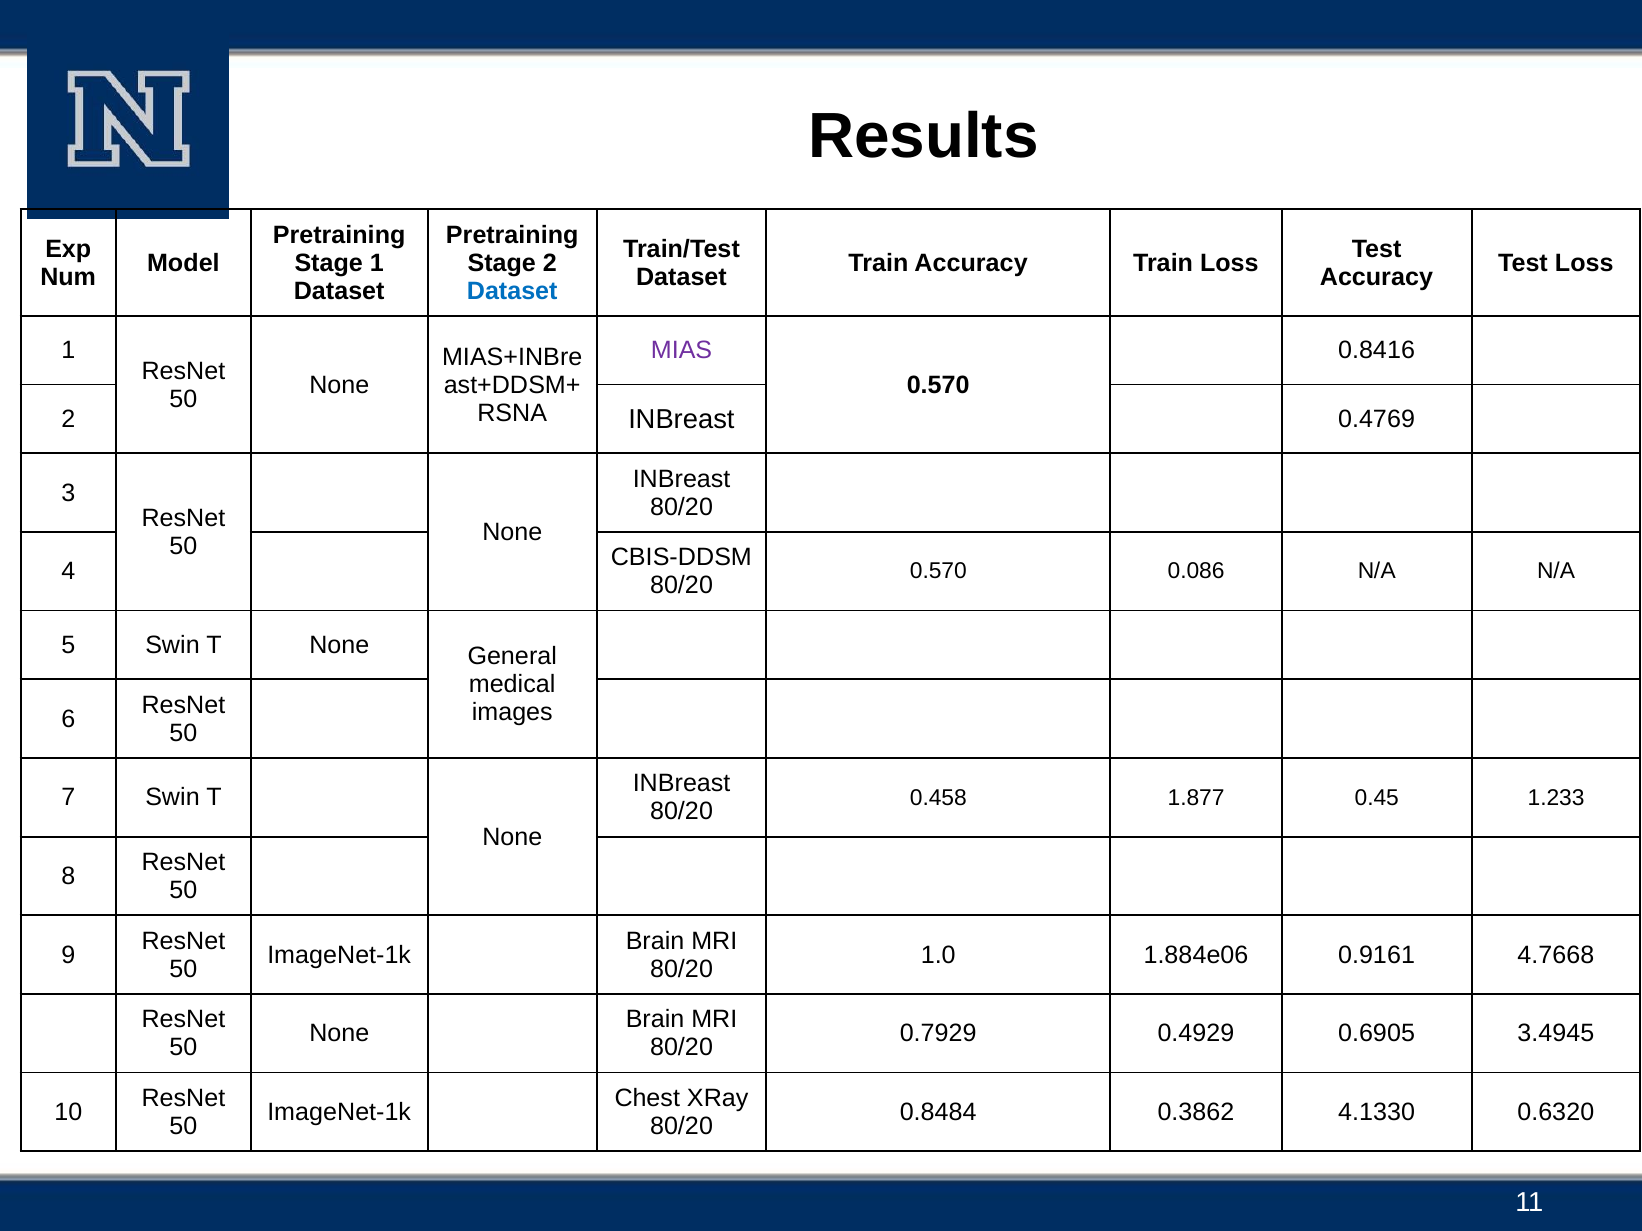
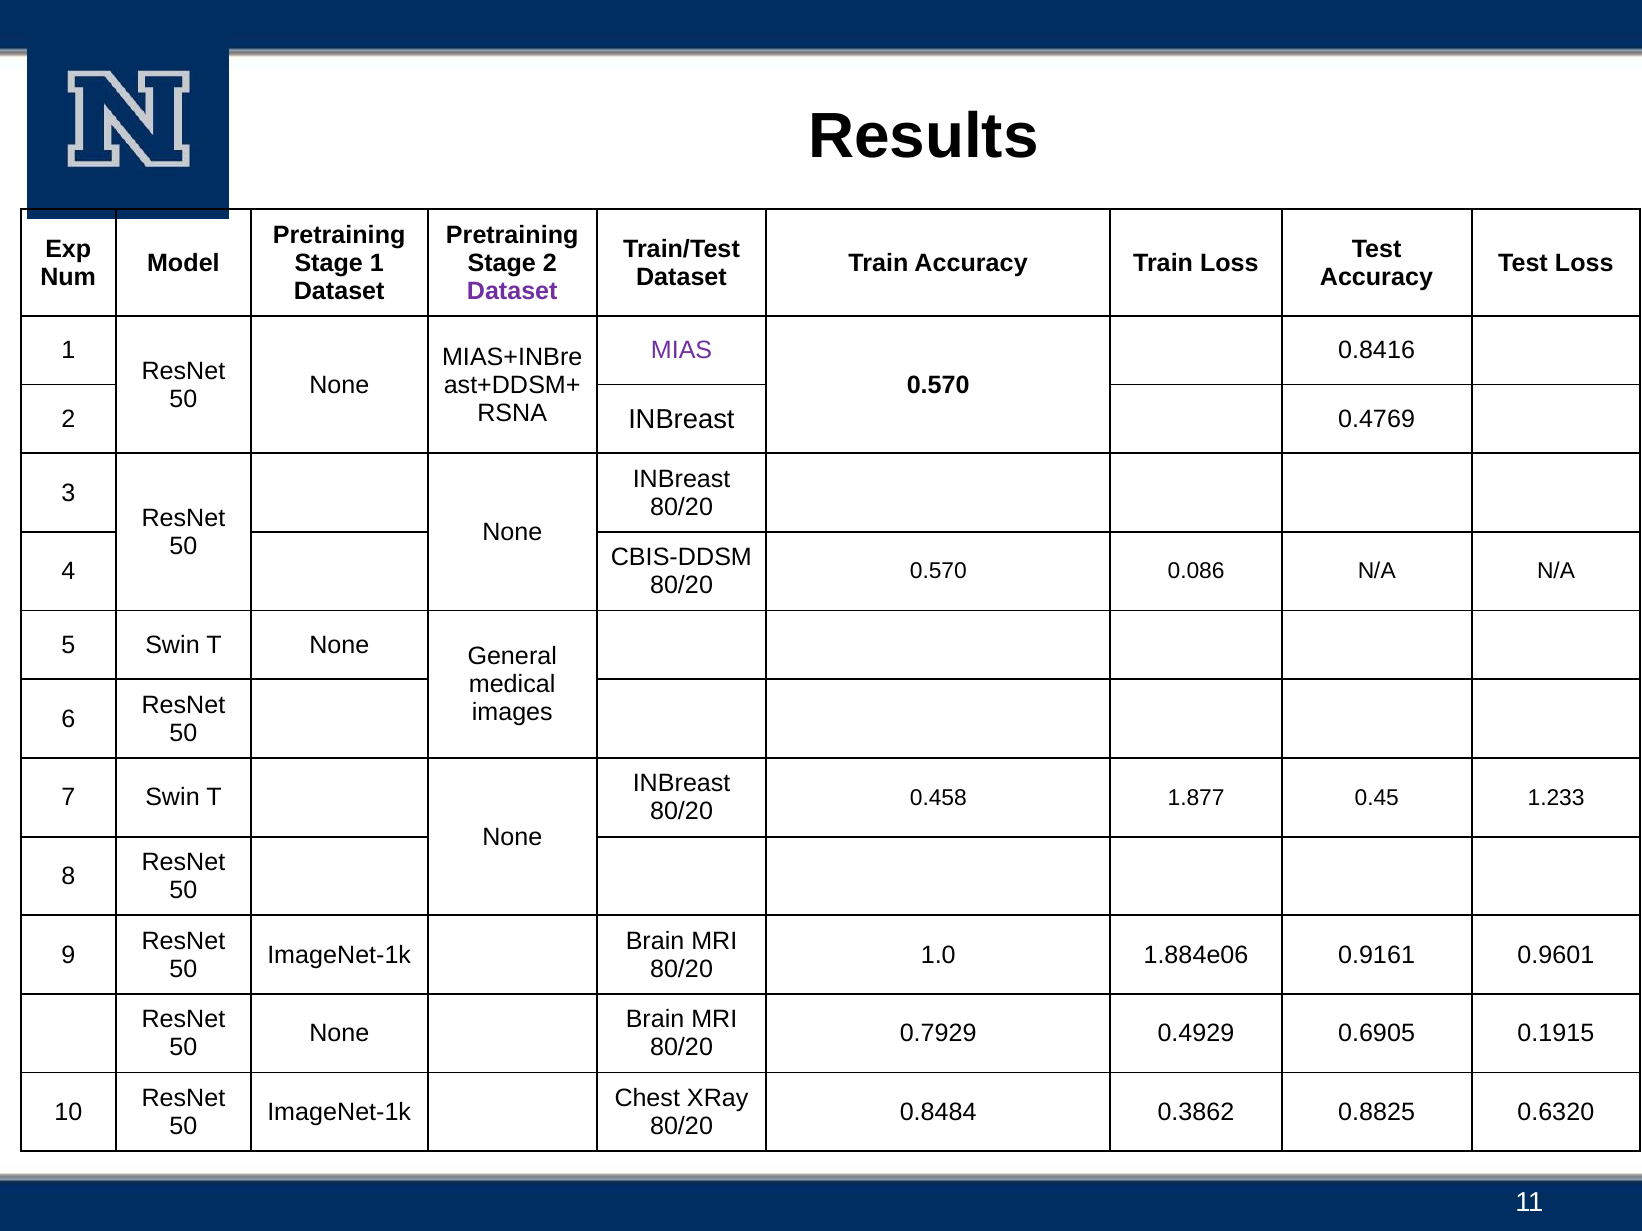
Dataset colour: blue -> purple (512, 291)
4.7668: 4.7668 -> 0.9601 (1556, 955)
3.4945: 3.4945 -> 0.1915 (1556, 1034)
4.1330: 4.1330 -> 0.8825 (1377, 1113)
